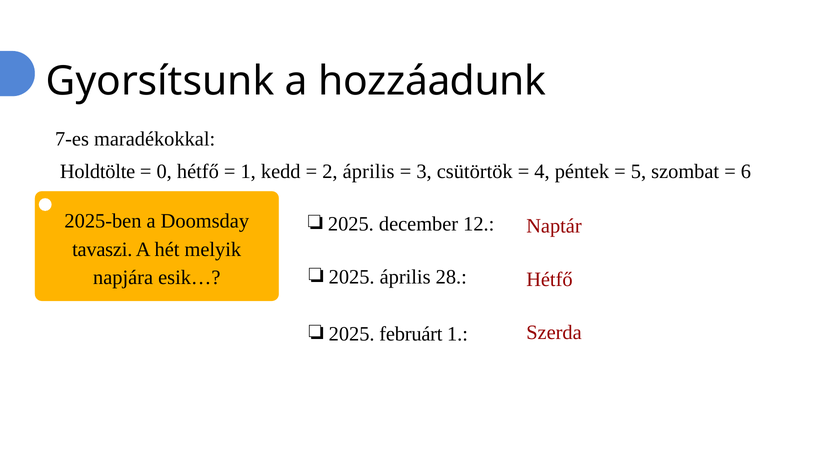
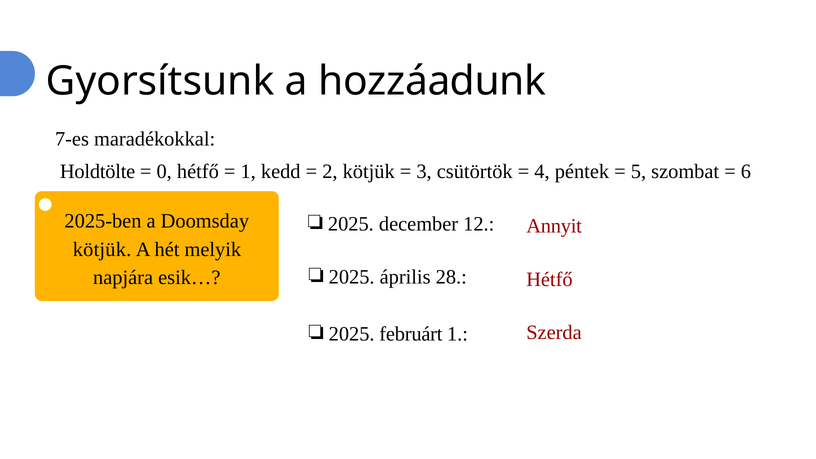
2 április: április -> kötjük (369, 172)
Naptár: Naptár -> Annyit (554, 226)
tavaszi: tavaszi -> kötjük (102, 249)
